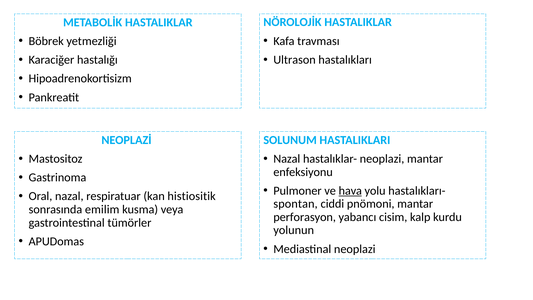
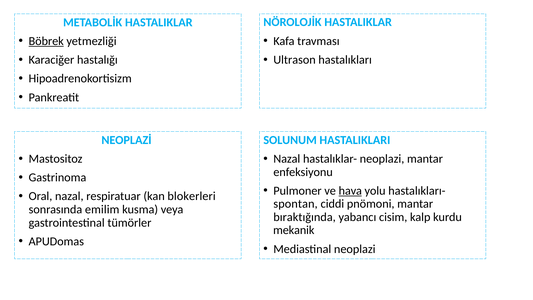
Böbrek underline: none -> present (46, 41)
histiositik: histiositik -> blokerleri (192, 196)
perforasyon: perforasyon -> bıraktığında (305, 217)
yolunun: yolunun -> mekanik (294, 230)
